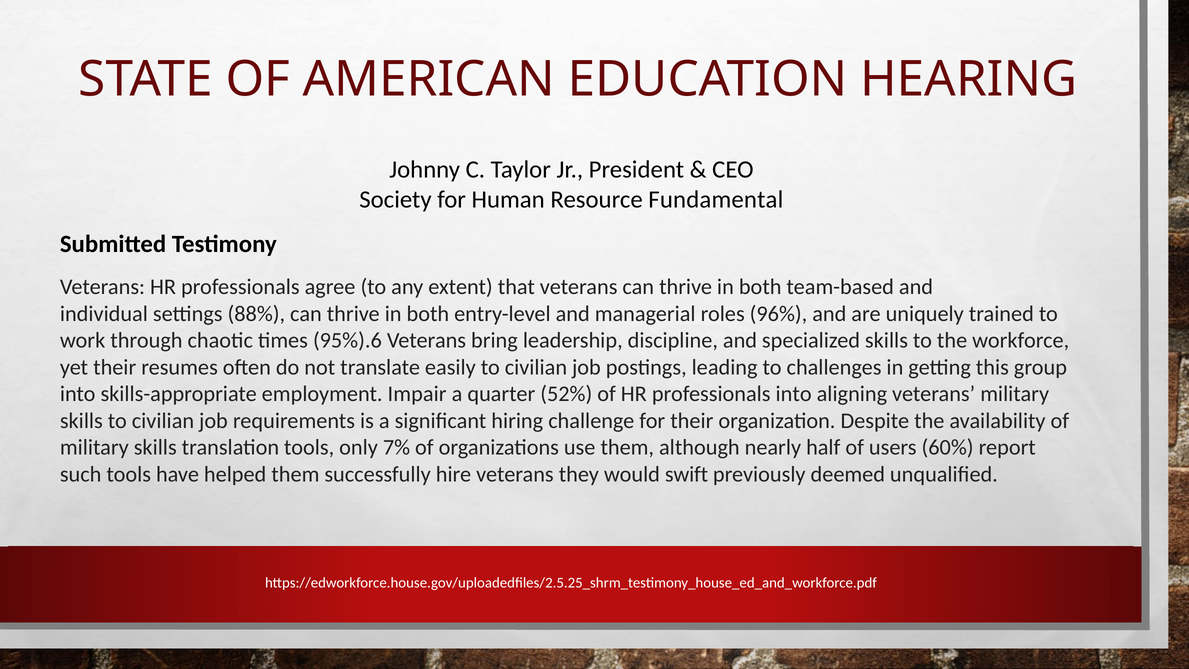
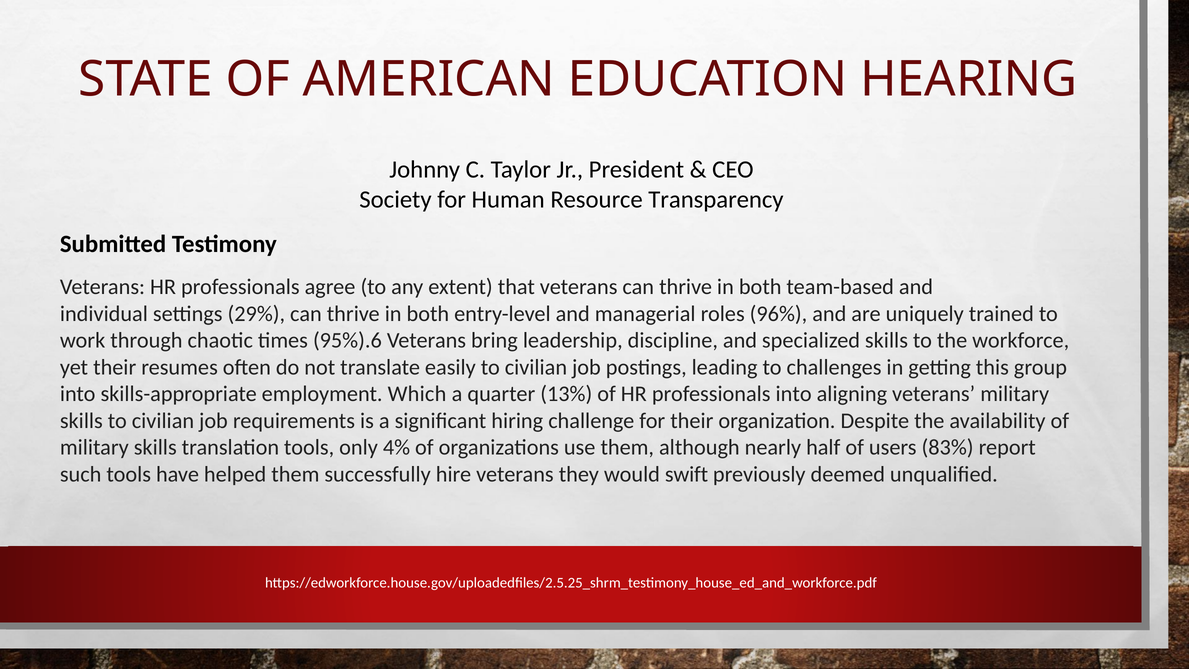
Fundamental: Fundamental -> Transparency (716, 199)
88%: 88% -> 29% (256, 314)
Impair: Impair -> Which (417, 394)
52%: 52% -> 13% (566, 394)
7%: 7% -> 4% (397, 447)
60%: 60% -> 83% (948, 447)
